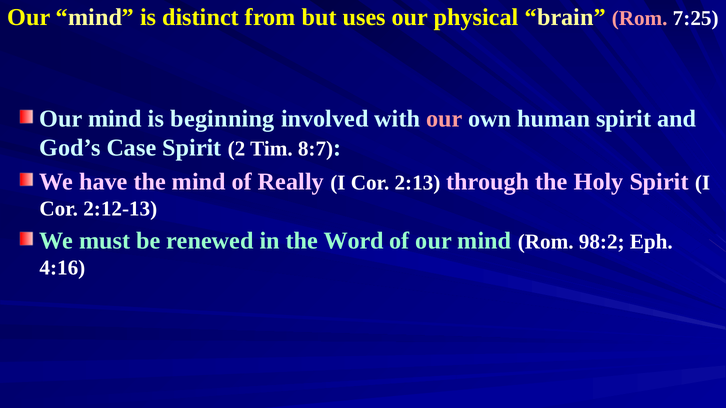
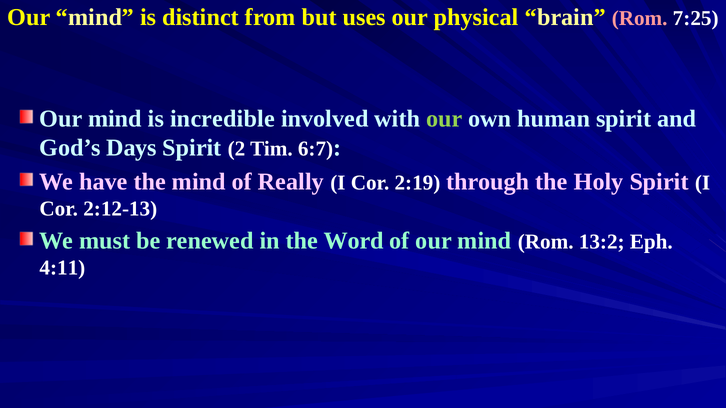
beginning: beginning -> incredible (222, 119)
our colour: pink -> light green (444, 119)
Case: Case -> Days (131, 148)
8:7: 8:7 -> 6:7 (316, 149)
2:13: 2:13 -> 2:19 (417, 183)
98:2: 98:2 -> 13:2 (602, 242)
4:16: 4:16 -> 4:11 (62, 268)
